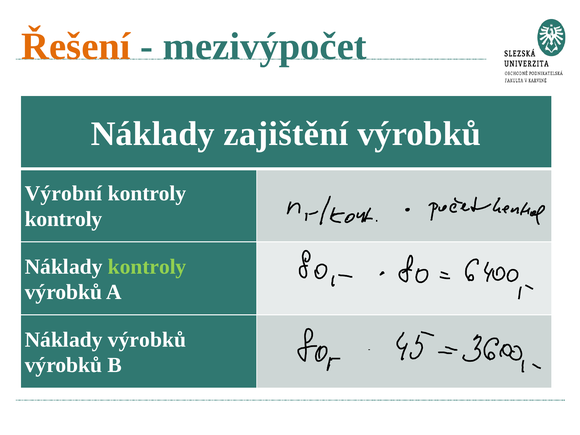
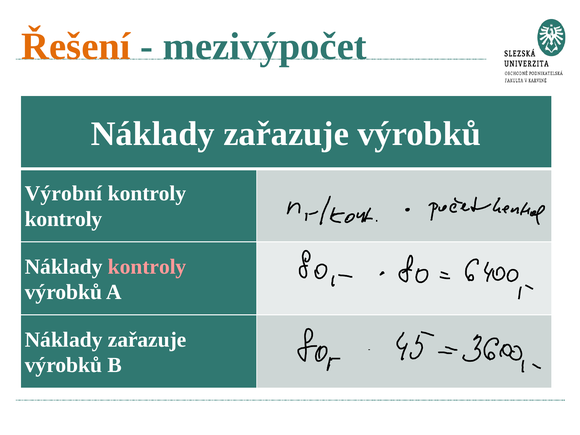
zajištění: zajištění -> zařazuje (286, 134)
kontroly colour: light green -> pink (147, 267)
výrobků: výrobků -> zařazuje (147, 340)
